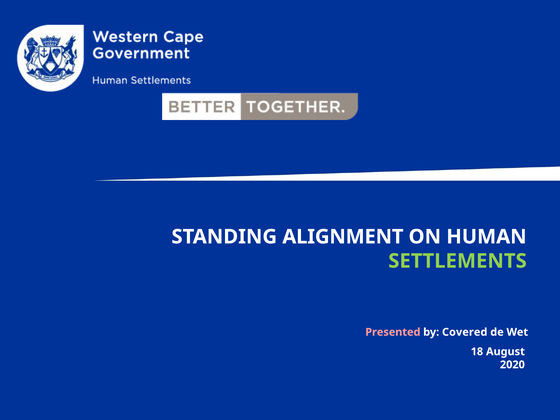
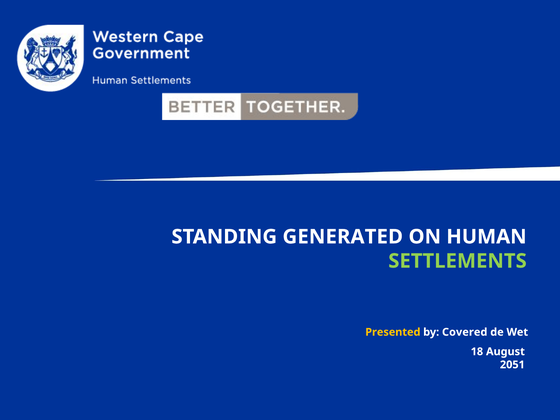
ALIGNMENT: ALIGNMENT -> GENERATED (343, 237)
Presented colour: pink -> yellow (393, 332)
2020: 2020 -> 2051 (512, 365)
